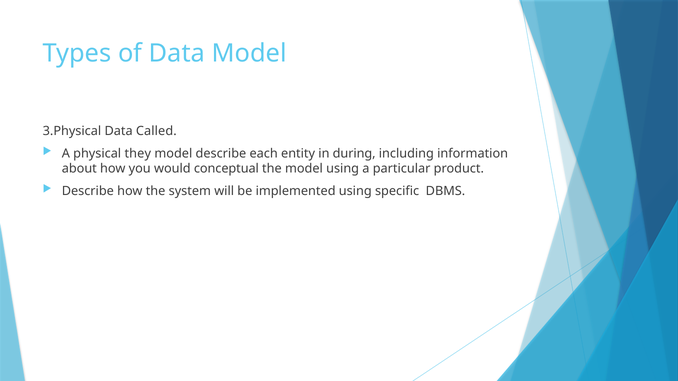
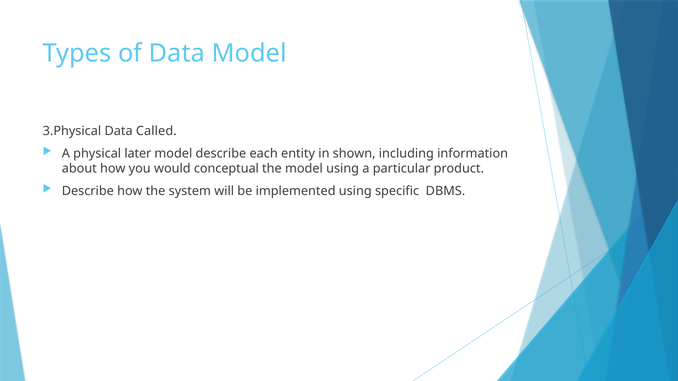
they: they -> later (138, 154)
during: during -> shown (354, 154)
